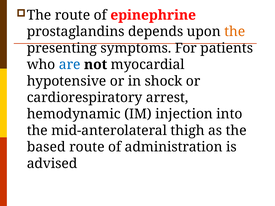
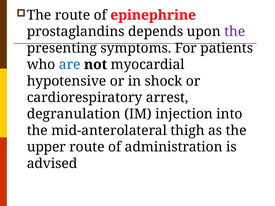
the colour: orange -> purple (235, 32)
hemodynamic: hemodynamic -> degranulation (74, 114)
based: based -> upper (46, 147)
